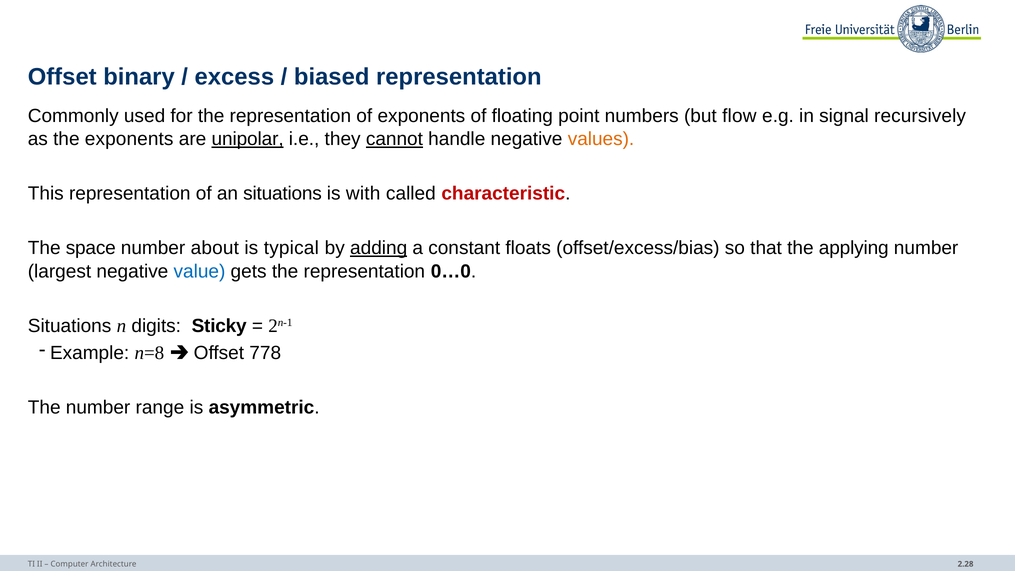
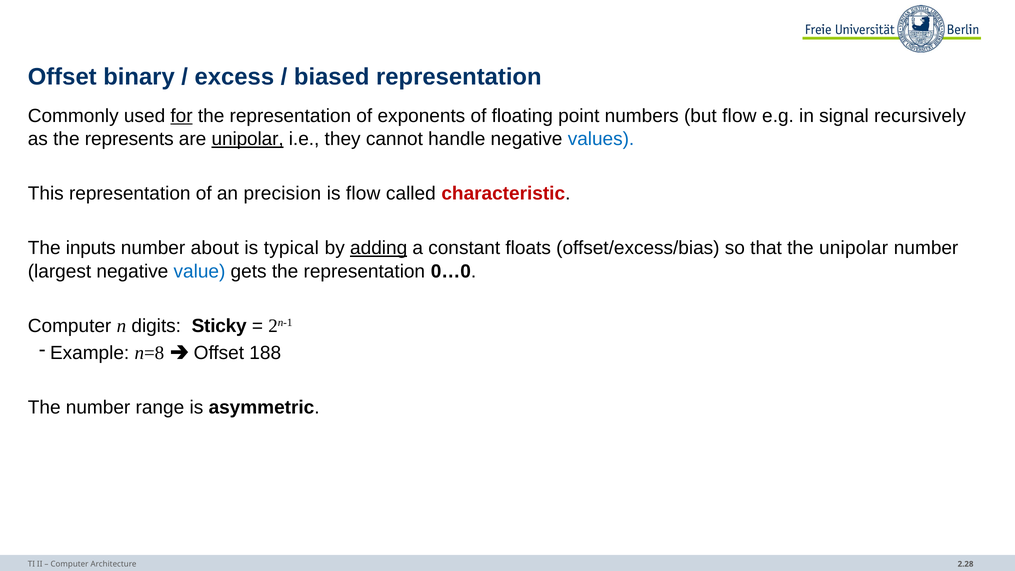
for underline: none -> present (182, 116)
the exponents: exponents -> represents (129, 139)
cannot underline: present -> none (394, 139)
values colour: orange -> blue (601, 139)
an situations: situations -> precision (282, 194)
is with: with -> flow (363, 194)
space: space -> inputs (91, 248)
the applying: applying -> unipolar (854, 248)
Situations: Situations -> Computer (70, 326)
778: 778 -> 188 (265, 353)
